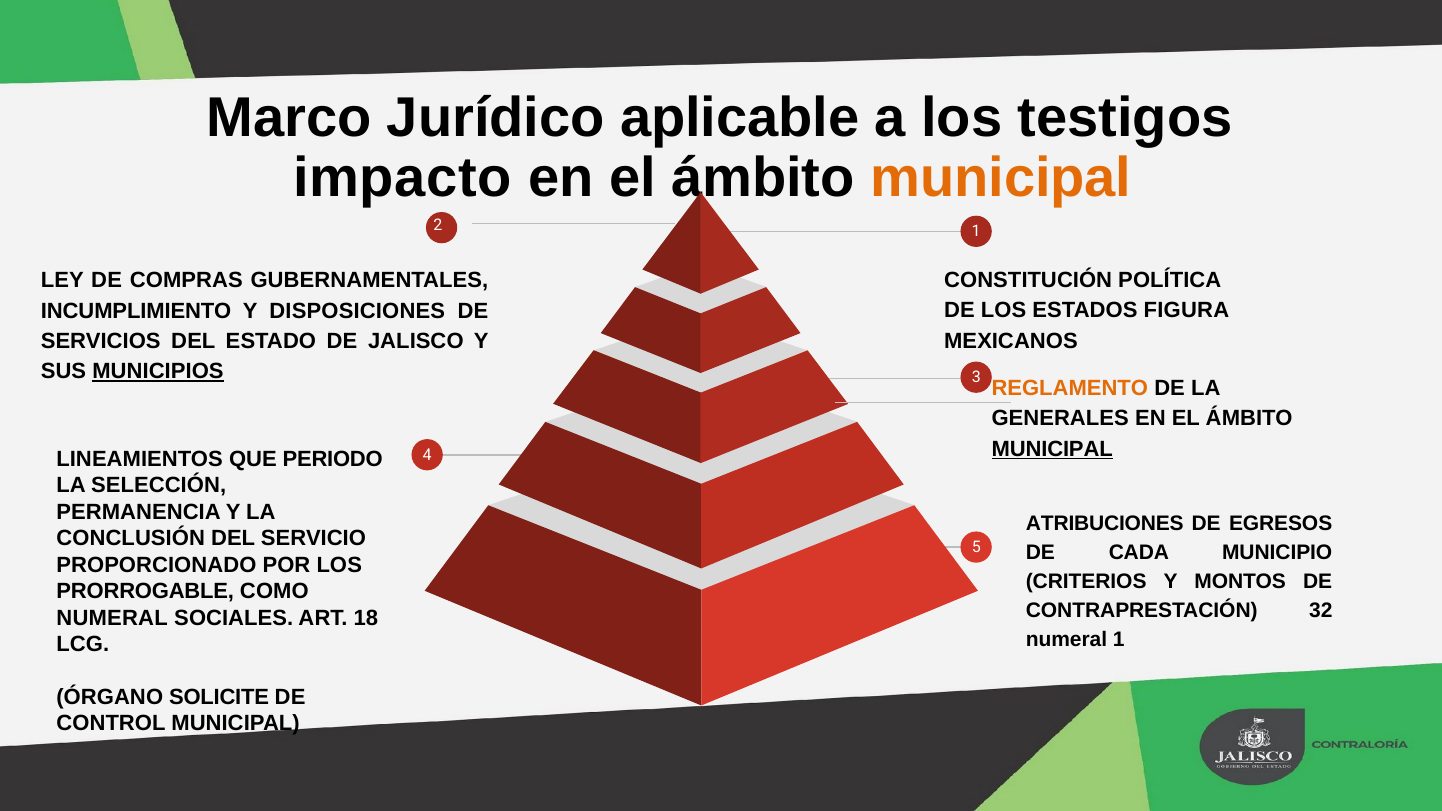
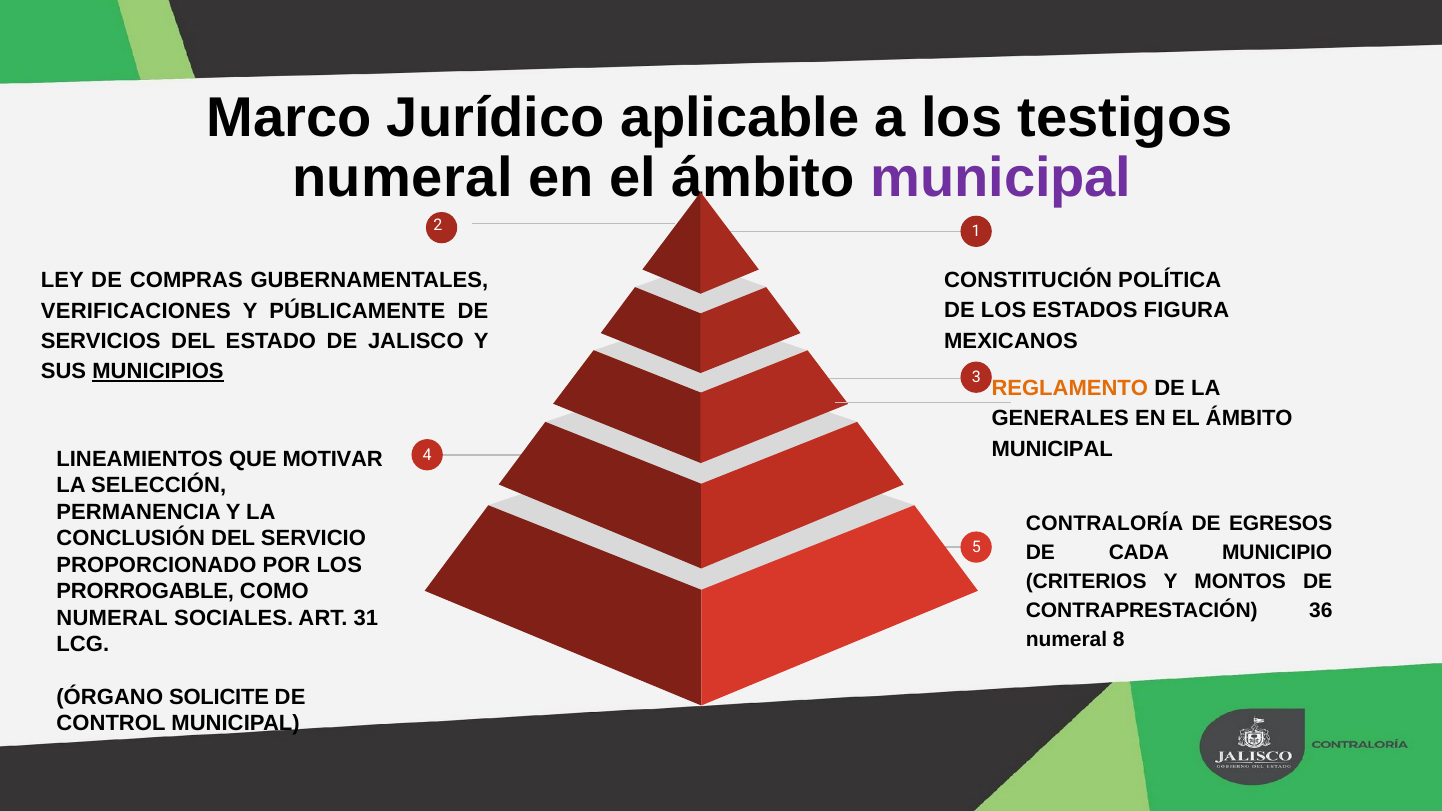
impacto: impacto -> numeral (403, 178)
municipal colour: orange -> purple (1001, 178)
INCUMPLIMIENTO: INCUMPLIMIENTO -> VERIFICACIONES (136, 311)
DISPOSICIONES: DISPOSICIONES -> PÚBLICAMENTE (357, 311)
MUNICIPAL underline: present -> none (1052, 449)
PERIODO: PERIODO -> MOTIVAR (333, 459)
ATRIBUCIONES: ATRIBUCIONES -> CONTRALORÍA (1105, 524)
32: 32 -> 36 (1321, 611)
18: 18 -> 31 (366, 618)
numeral 1: 1 -> 8 (1119, 640)
